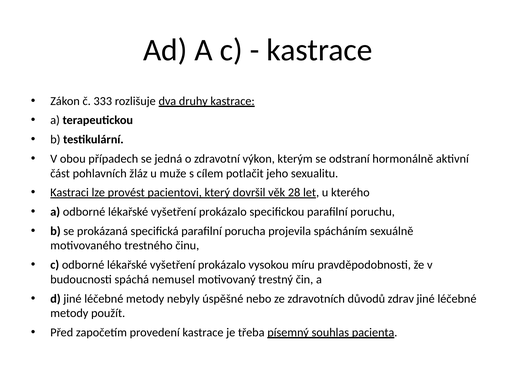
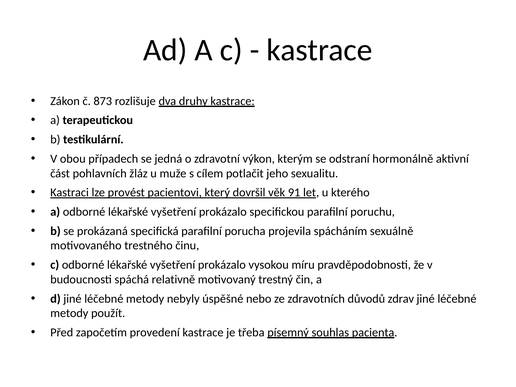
333: 333 -> 873 (103, 101)
28: 28 -> 91 (294, 193)
nemusel: nemusel -> relativně (173, 279)
